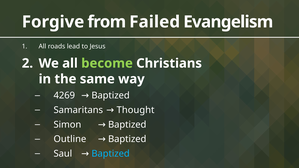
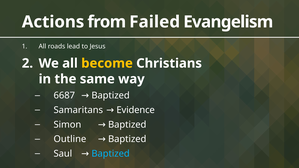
Forgive: Forgive -> Actions (53, 22)
become colour: light green -> yellow (107, 63)
4269: 4269 -> 6687 (64, 96)
Thought: Thought -> Evidence (136, 110)
